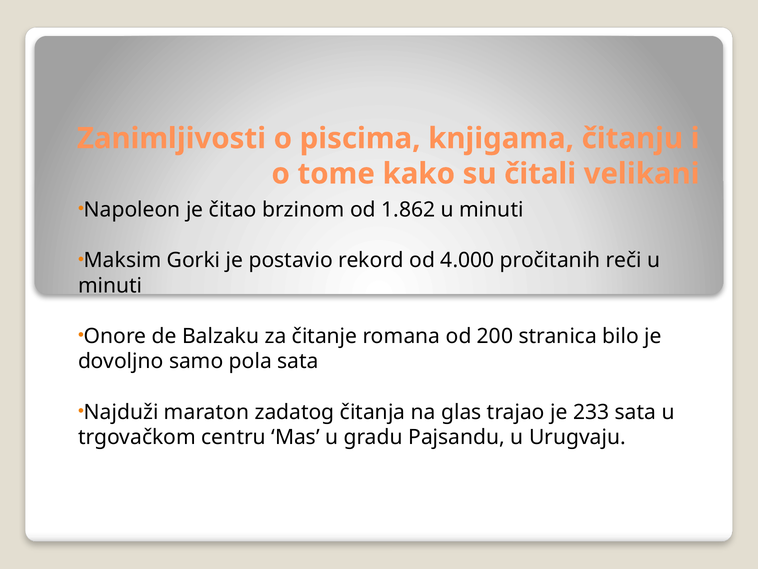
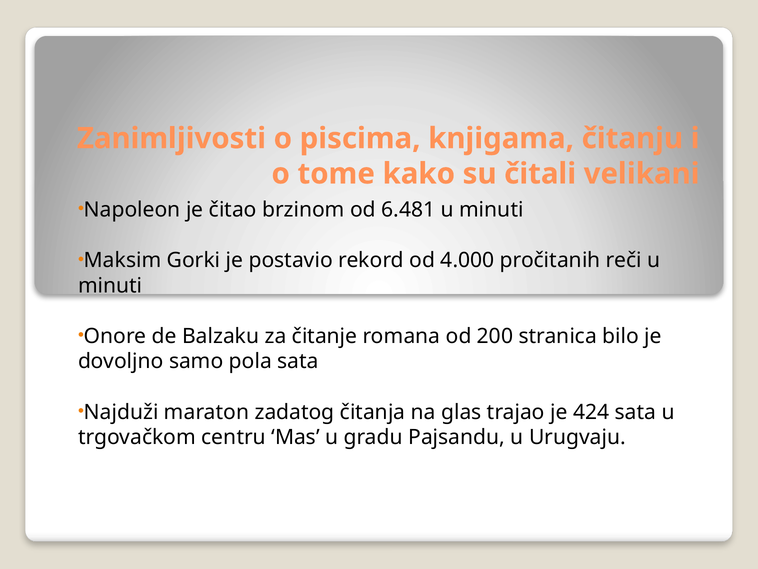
1.862: 1.862 -> 6.481 (408, 210)
233: 233 -> 424 (591, 412)
